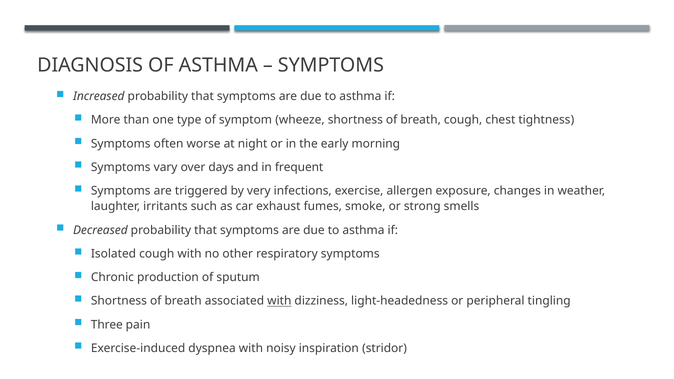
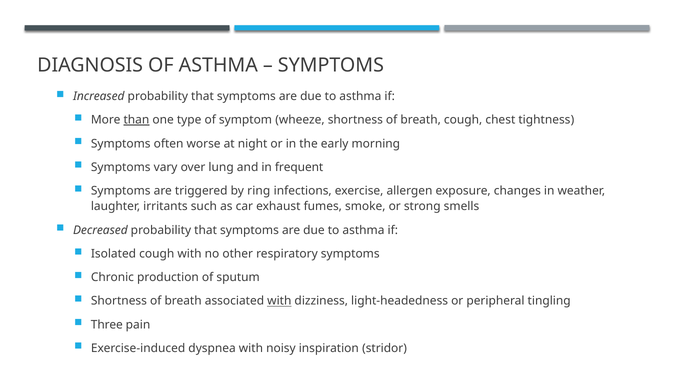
than underline: none -> present (136, 120)
days: days -> lung (221, 167)
very: very -> ring (259, 191)
